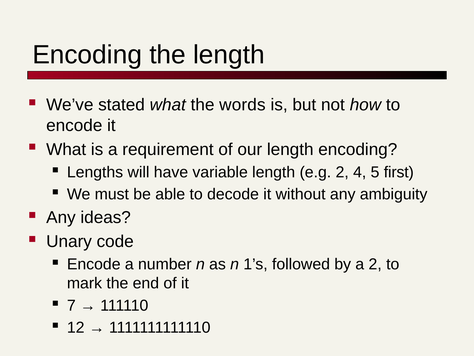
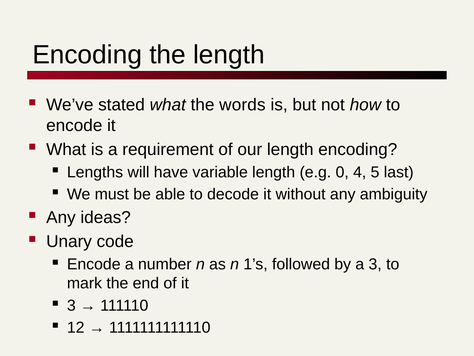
e.g 2: 2 -> 0 (342, 172)
first: first -> last (399, 172)
a 2: 2 -> 3 (375, 264)
7: 7 -> 3 (71, 305)
